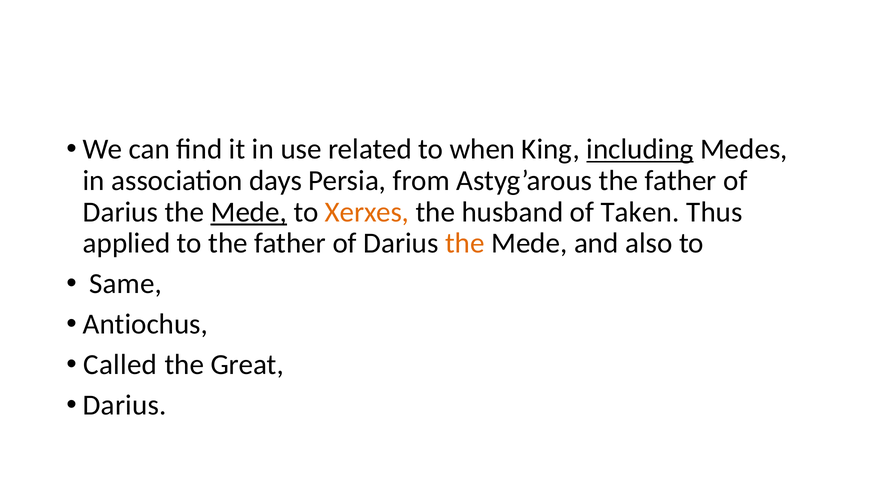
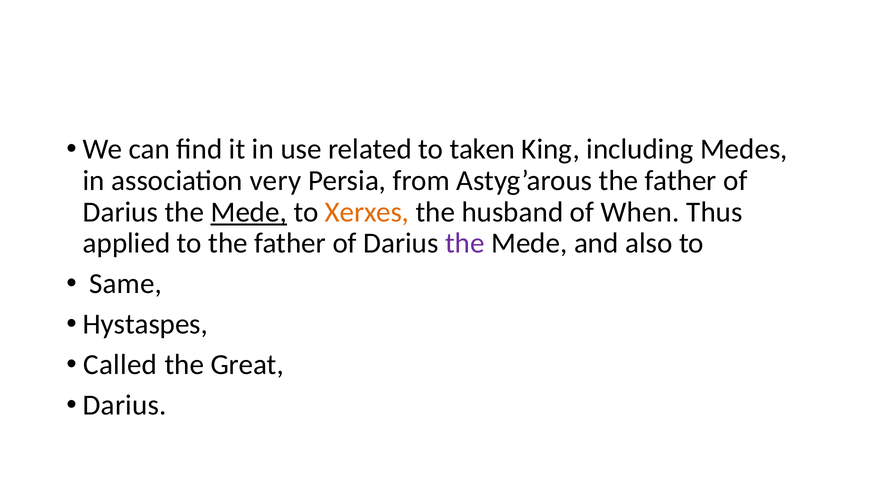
when: when -> taken (482, 149)
including underline: present -> none (640, 149)
days: days -> very (275, 181)
Taken: Taken -> When (640, 212)
the colour: orange -> purple (465, 244)
Antiochus: Antiochus -> Hystaspes (145, 325)
